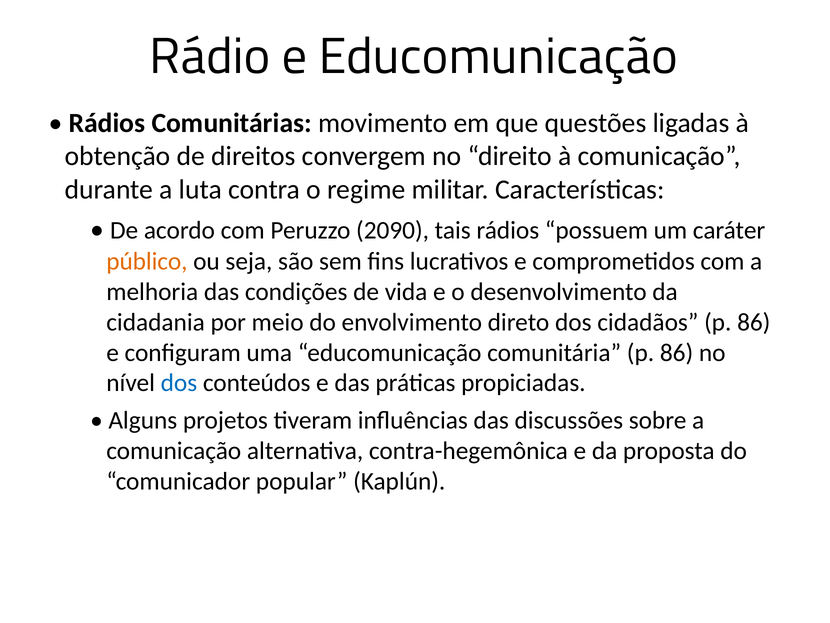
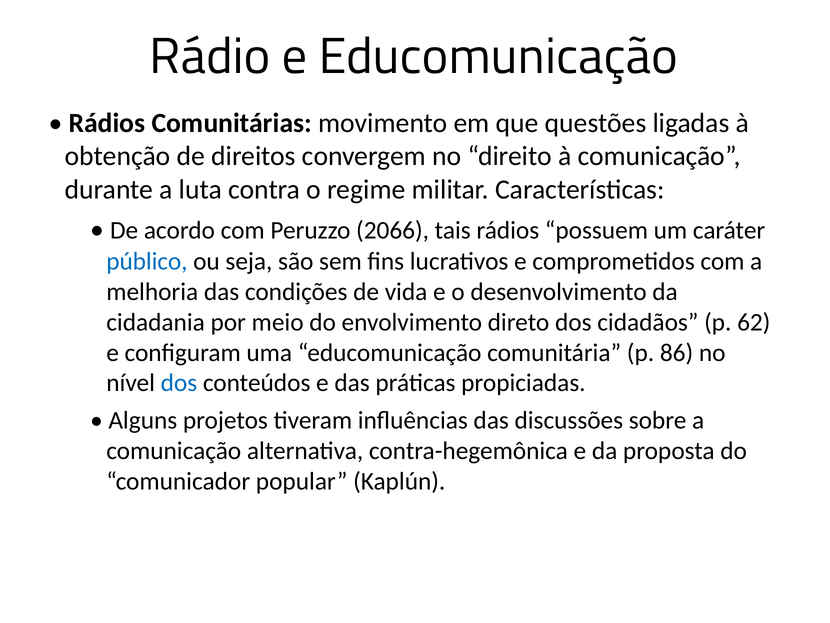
2090: 2090 -> 2066 (393, 230)
público colour: orange -> blue (147, 261)
cidadãos p 86: 86 -> 62 (754, 322)
